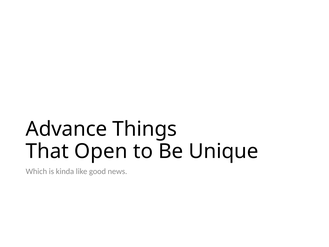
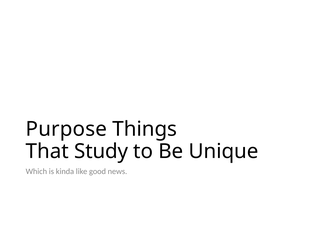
Advance: Advance -> Purpose (66, 129)
Open: Open -> Study (101, 151)
